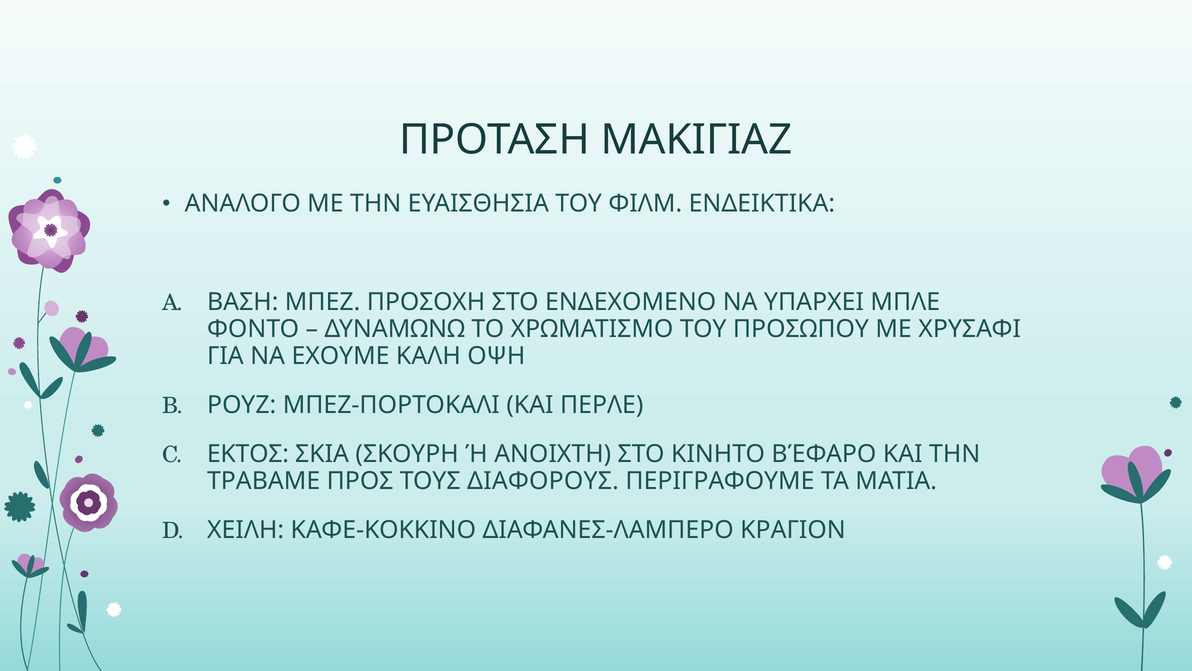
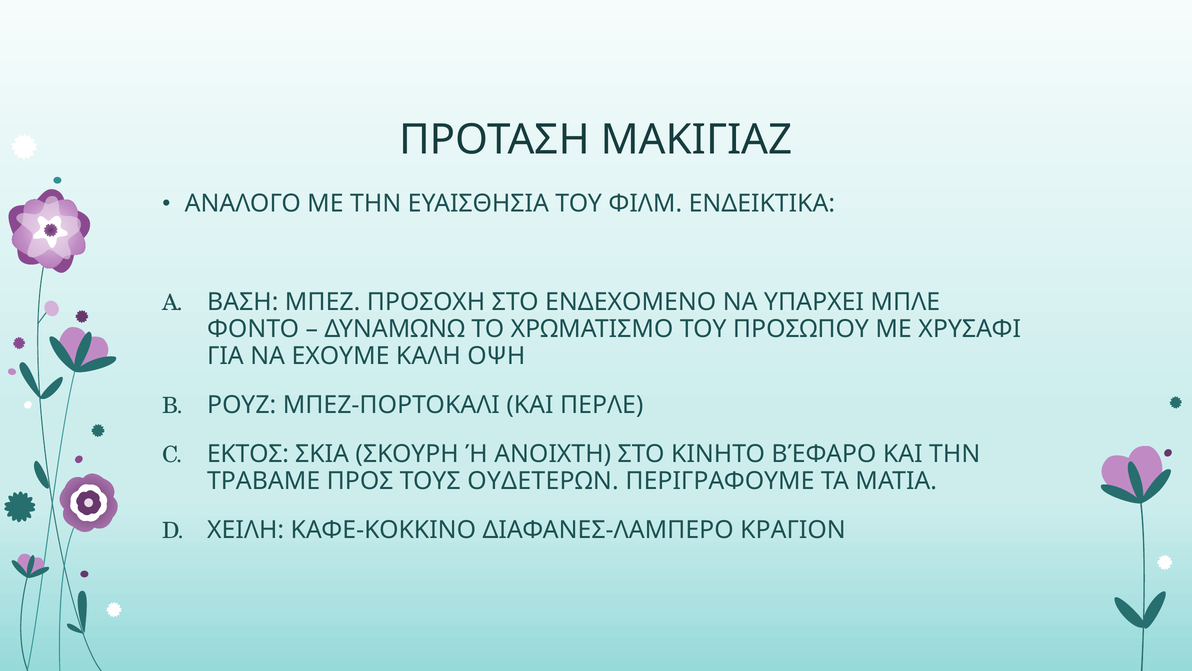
ΔΙΑΦΟΡΟΥΣ: ΔΙΑΦΟΡΟΥΣ -> ΟΥΔΕΤΕΡΩΝ (543, 481)
